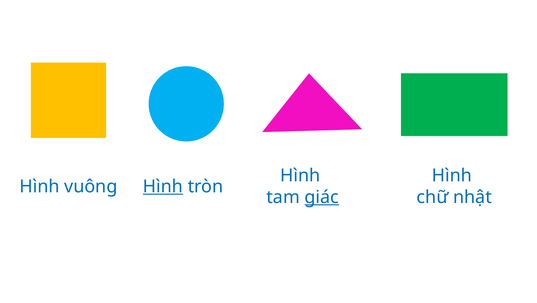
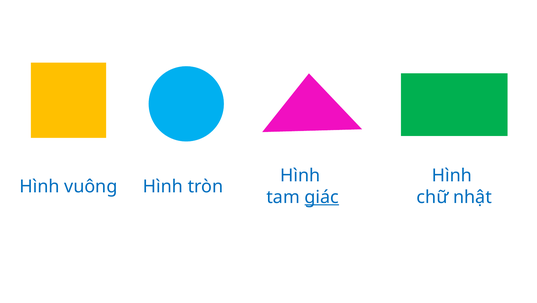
Hình underline: present -> none (163, 186)
